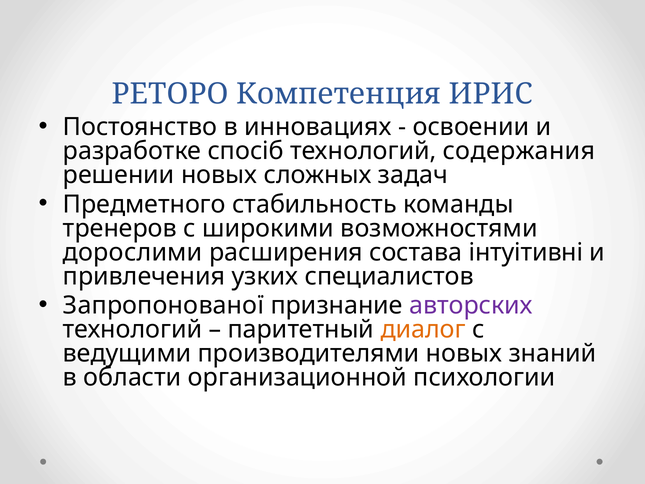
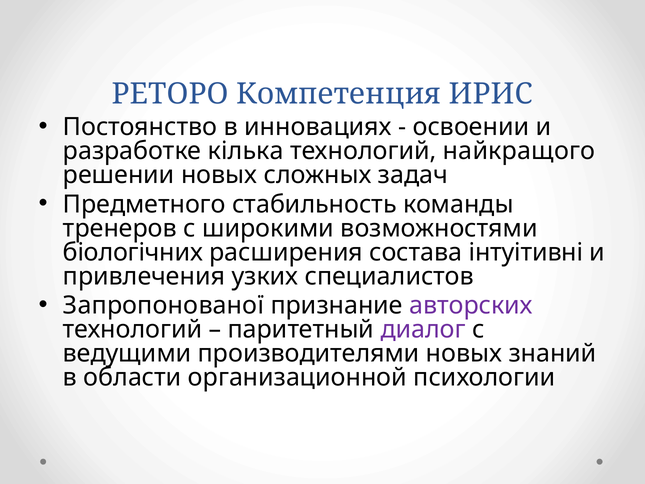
спосіб: спосіб -> кілька (246, 151)
содержания: содержания -> найкращого (519, 151)
дорослими: дорослими -> біологічних (133, 252)
диалог colour: orange -> purple (423, 329)
